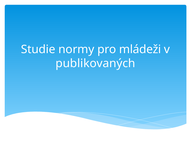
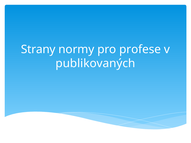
Studie: Studie -> Strany (38, 49)
mládeži: mládeži -> profese (140, 49)
